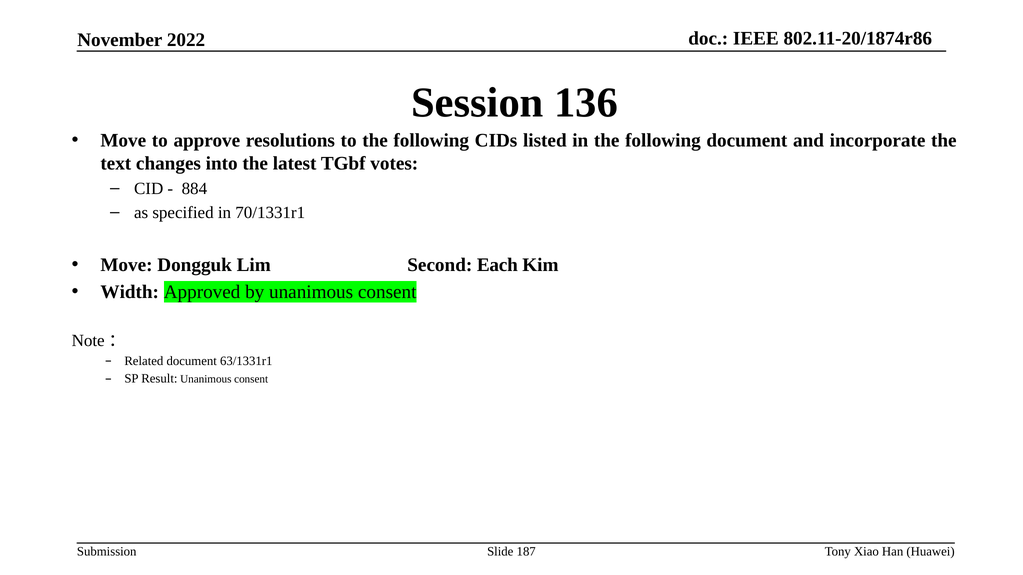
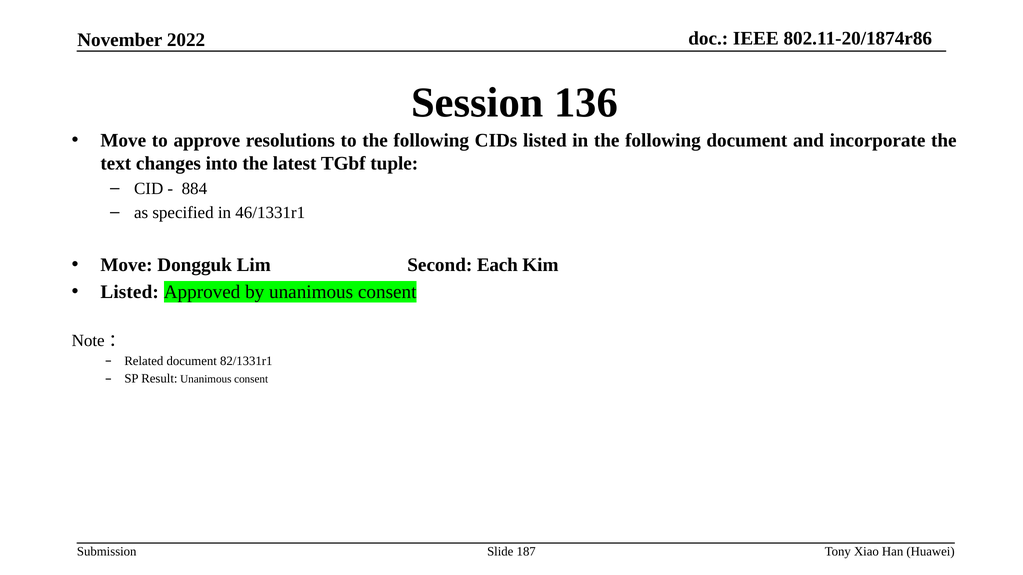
votes: votes -> tuple (394, 164)
70/1331r1: 70/1331r1 -> 46/1331r1 (270, 213)
Width: Width -> Listed (130, 292)
63/1331r1: 63/1331r1 -> 82/1331r1 (246, 361)
